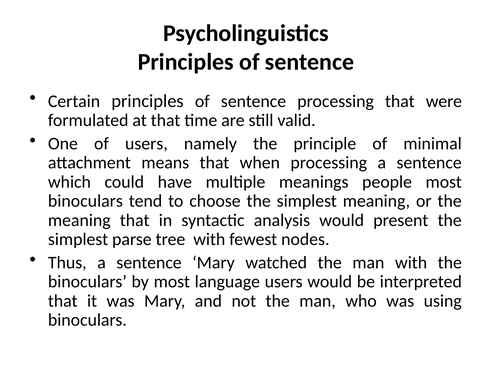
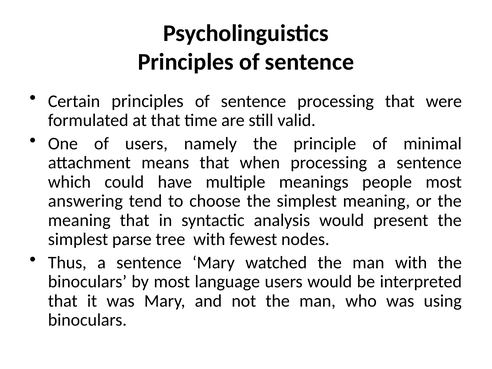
binoculars: binoculars -> answering (85, 201)
